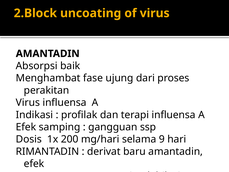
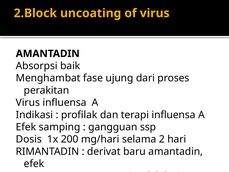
9: 9 -> 2 (162, 139)
